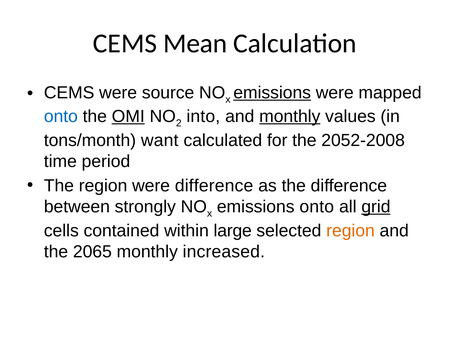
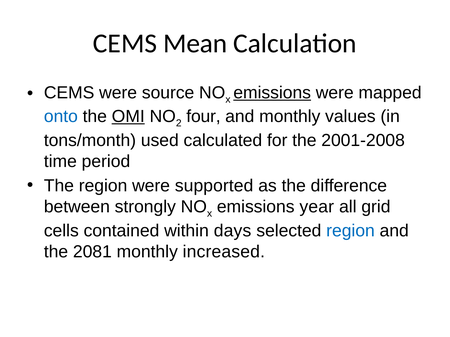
into: into -> four (203, 117)
monthly underline: present -> none (290, 117)
want: want -> used (160, 141)
2052-2008: 2052-2008 -> 2001-2008 (363, 141)
were difference: difference -> supported (214, 186)
emissions onto: onto -> year (317, 207)
grid underline: present -> none (376, 207)
large: large -> days (233, 231)
region colour: orange -> blue (351, 231)
2065: 2065 -> 2081 (92, 252)
